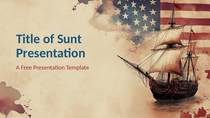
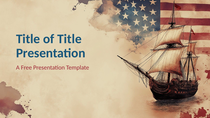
of Sunt: Sunt -> Title (69, 39)
